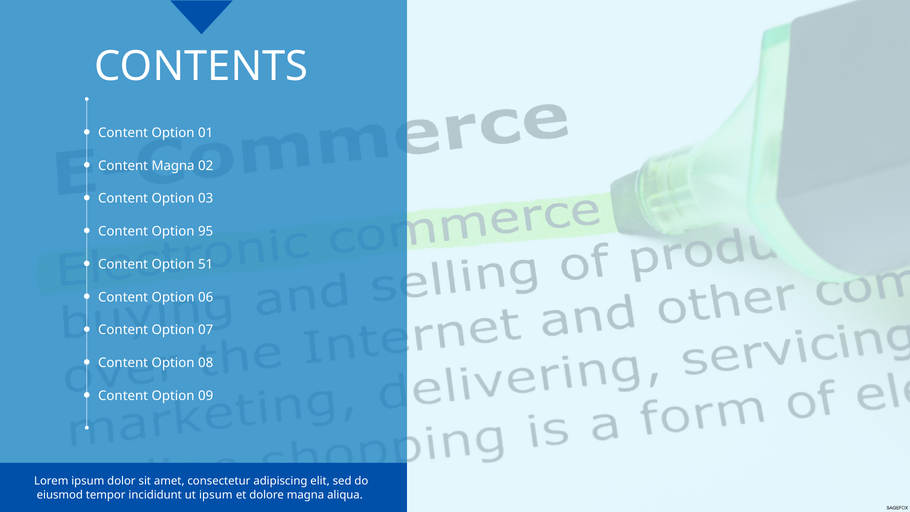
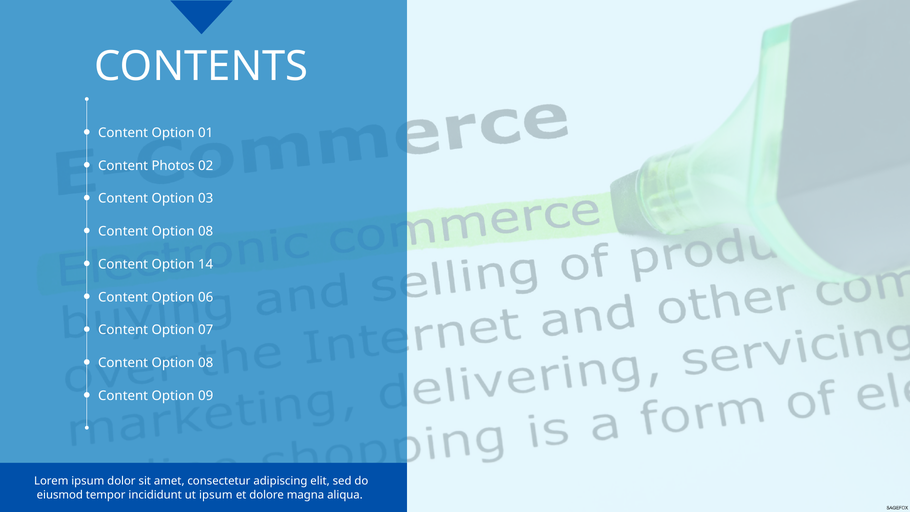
Content Magna: Magna -> Photos (173, 166)
95: 95 -> 08 (206, 231)
51: 51 -> 14 (206, 264)
